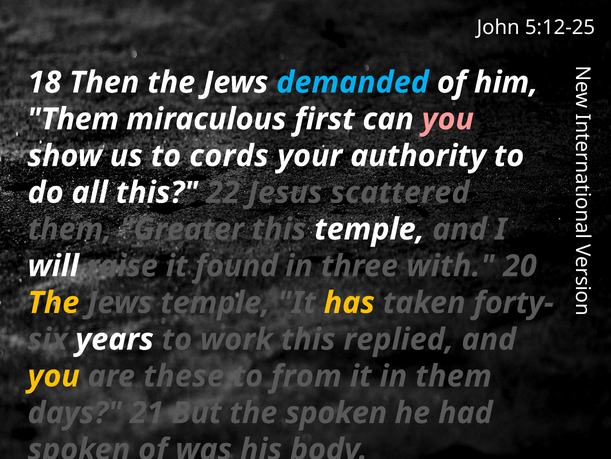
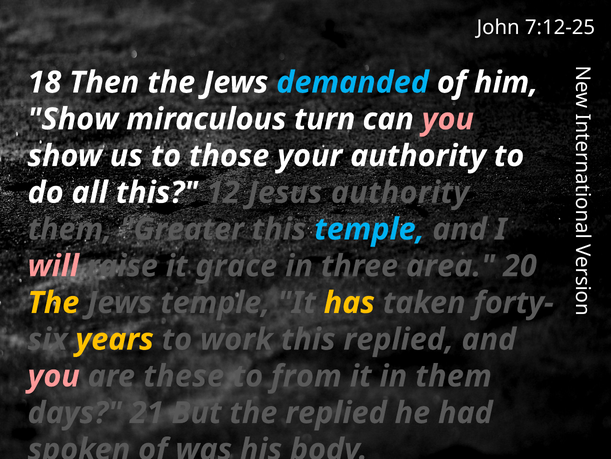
5:12-25: 5:12-25 -> 7:12-25 (560, 28)
Them: Them -> Show (73, 119)
first: first -> turn (325, 119)
cords: cords -> those (229, 156)
22: 22 -> 12 (223, 192)
Jesus scattered: scattered -> authority (400, 192)
temple colour: white -> light blue (369, 229)
will colour: white -> pink (53, 266)
found: found -> grace (236, 266)
with: with -> area (451, 266)
years colour: white -> yellow (115, 339)
you colour: yellow -> pink (54, 376)
the spoken: spoken -> replied (336, 412)
